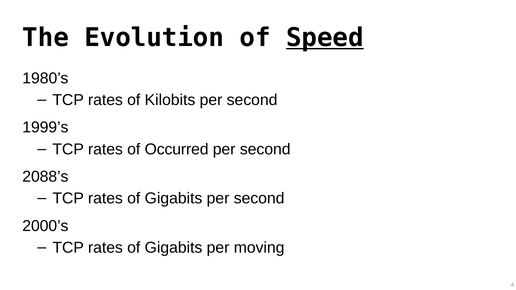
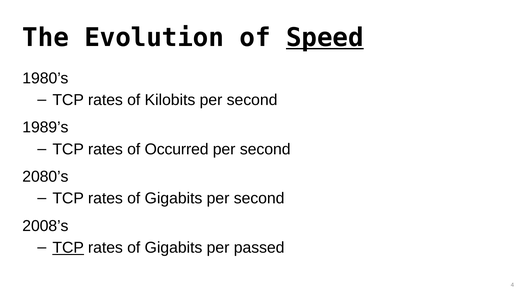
1999’s: 1999’s -> 1989’s (45, 128)
2088’s: 2088’s -> 2080’s (45, 177)
2000’s: 2000’s -> 2008’s (45, 226)
TCP underline: none -> present (68, 248)
moving: moving -> passed (259, 248)
